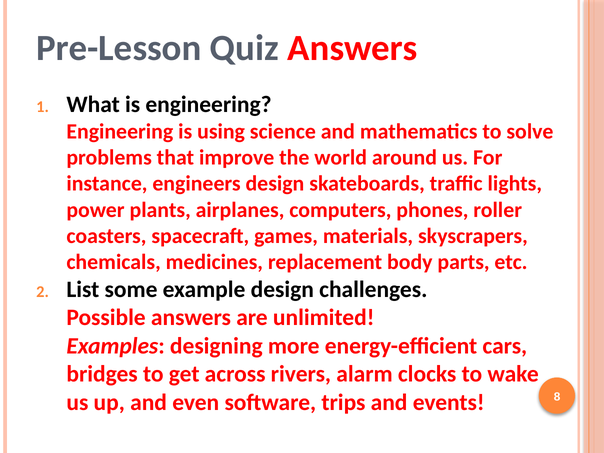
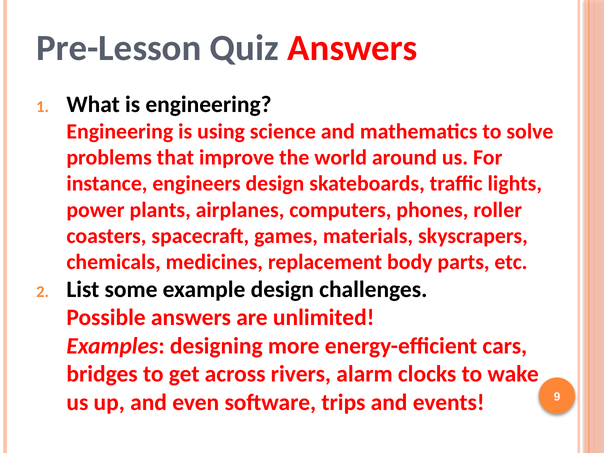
8: 8 -> 9 (557, 397)
